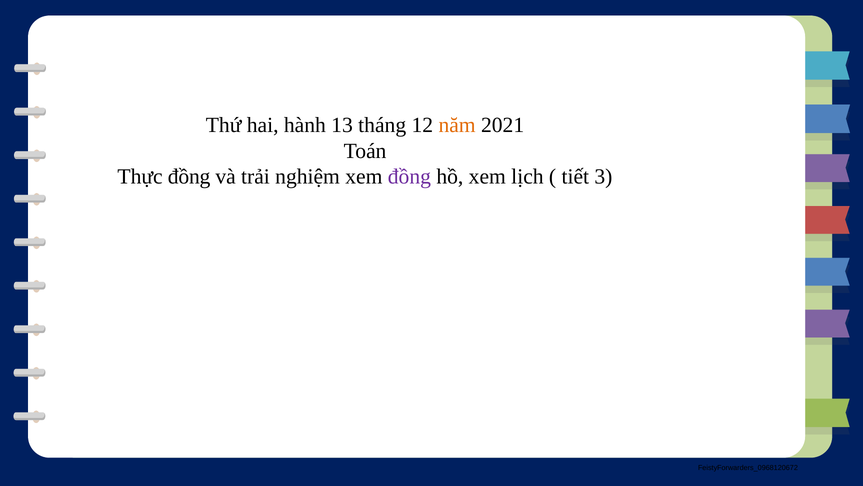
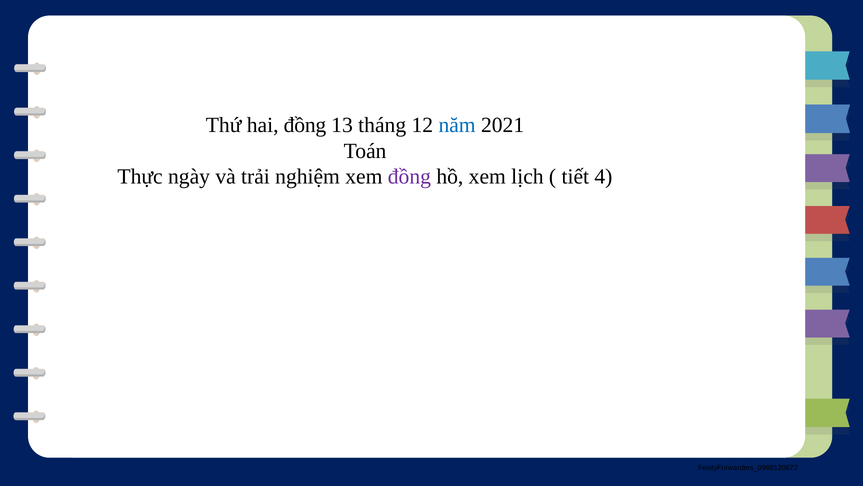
hai hành: hành -> đồng (305, 125)
năm colour: orange -> blue (457, 125)
Thực đồng: đồng -> ngày (189, 177)
3: 3 -> 4 (603, 177)
